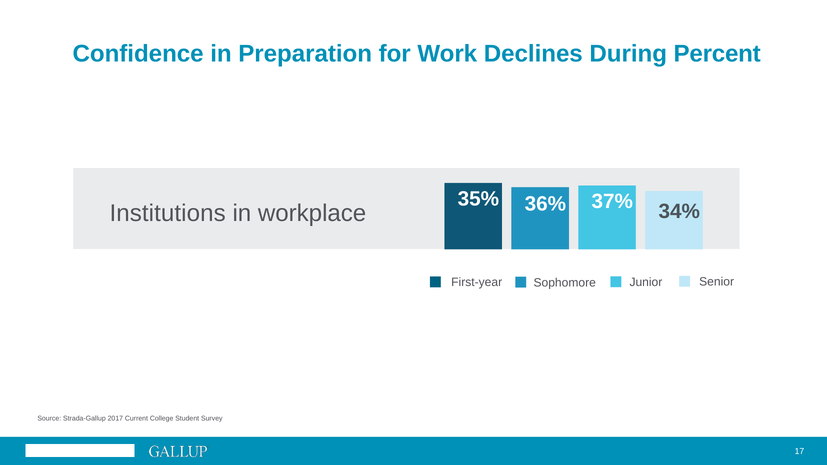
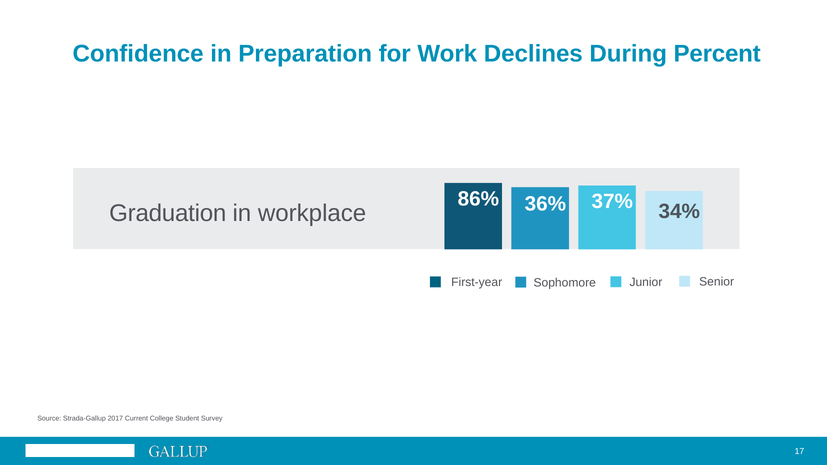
35%: 35% -> 86% (478, 199)
Institutions: Institutions -> Graduation (168, 213)
